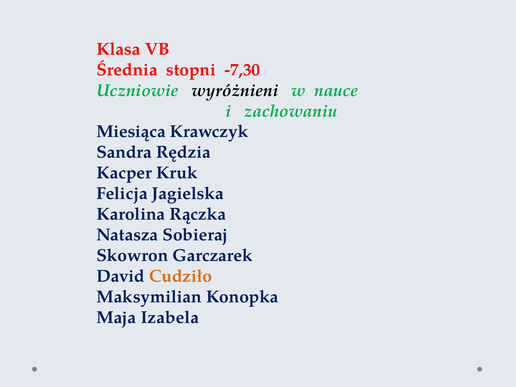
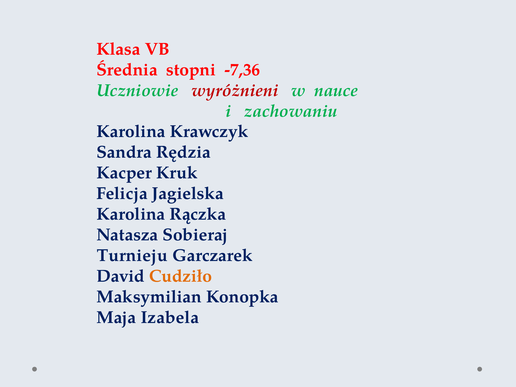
-7,30: -7,30 -> -7,36 (242, 70)
wyróżnieni colour: black -> red (235, 90)
Miesiąca: Miesiąca -> Karolina (131, 132)
Skowron: Skowron -> Turnieju (132, 255)
